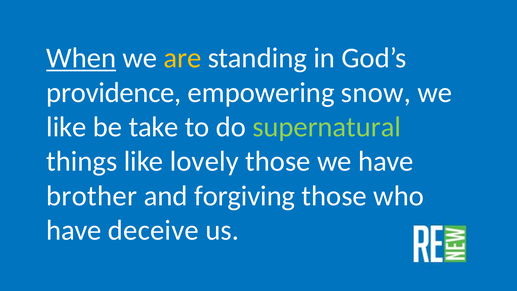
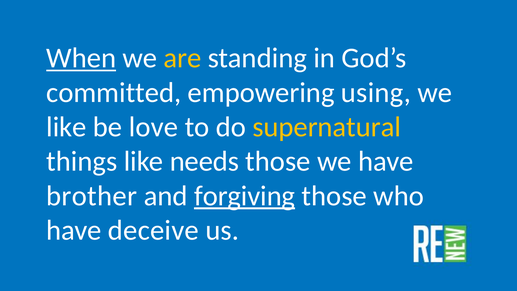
providence: providence -> committed (114, 92)
snow: snow -> using (376, 92)
take: take -> love (153, 127)
supernatural colour: light green -> yellow (327, 127)
lovely: lovely -> needs (204, 161)
forgiving underline: none -> present (245, 196)
